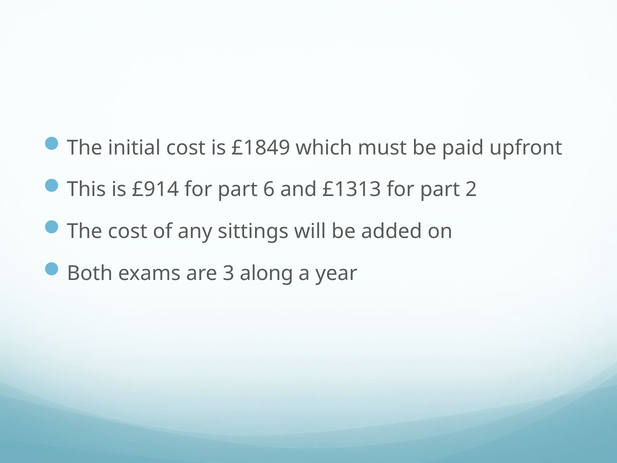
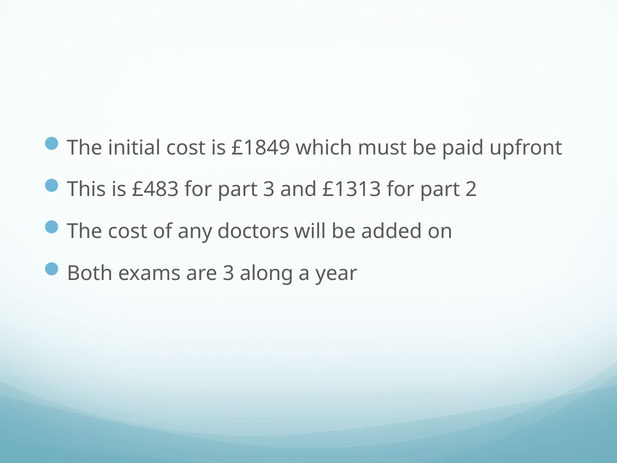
£914: £914 -> £483 (155, 190)
part 6: 6 -> 3 (269, 190)
sittings: sittings -> doctors (253, 231)
